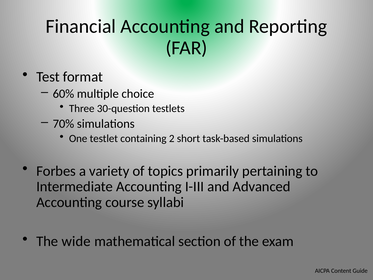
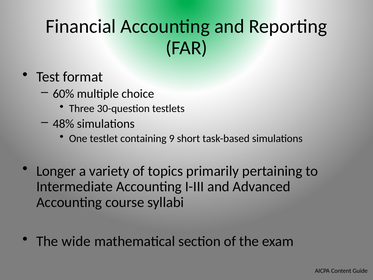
70%: 70% -> 48% (63, 124)
2: 2 -> 9 (172, 138)
Forbes: Forbes -> Longer (56, 171)
